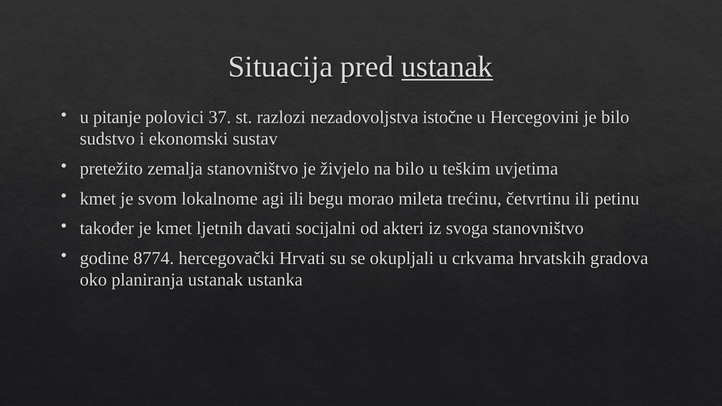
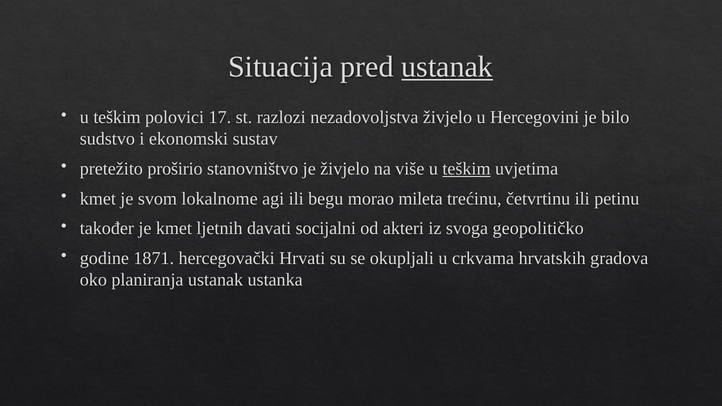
pitanje: pitanje -> teškim (117, 117)
37: 37 -> 17 (220, 117)
nezadovoljstva istočne: istočne -> živjelo (447, 117)
zemalja: zemalja -> proširio (175, 169)
na bilo: bilo -> više (410, 169)
teškim underline: none -> present (466, 169)
svoga stanovništvo: stanovništvo -> geopolitičko (538, 228)
8774: 8774 -> 1871 (154, 258)
